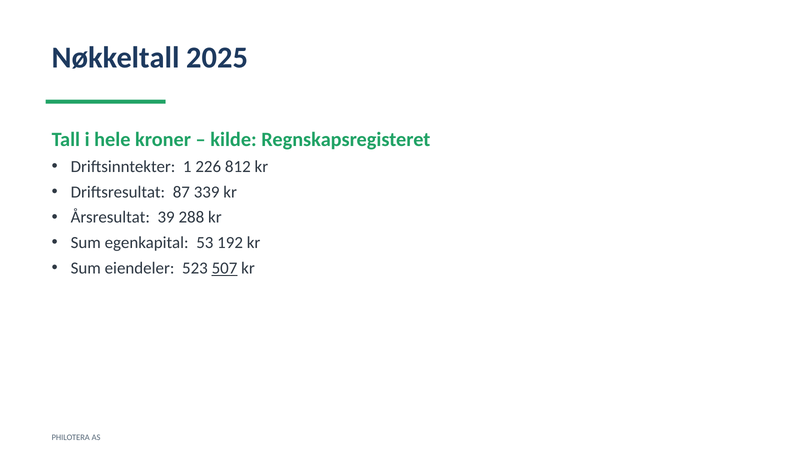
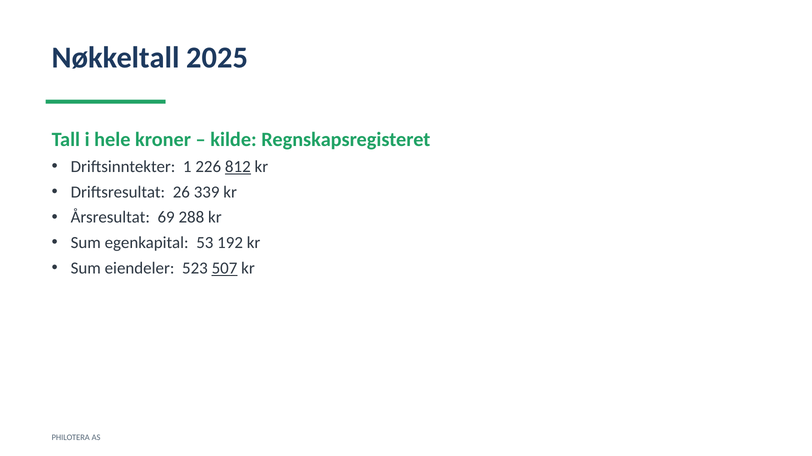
812 underline: none -> present (238, 167)
87: 87 -> 26 (181, 192)
39: 39 -> 69 (166, 218)
